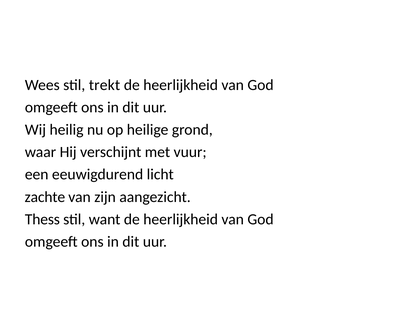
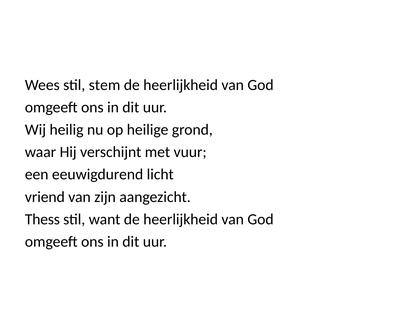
trekt: trekt -> stem (105, 85)
zachte: zachte -> vriend (45, 197)
